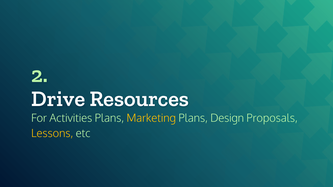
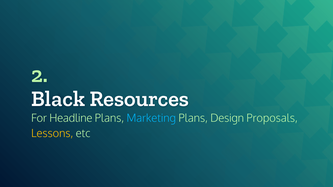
Drive: Drive -> Black (58, 99)
Activities: Activities -> Headline (71, 118)
Marketing colour: yellow -> light blue (151, 118)
